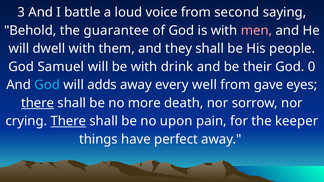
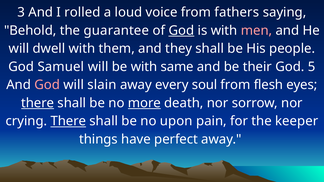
battle: battle -> rolled (82, 12)
second: second -> fathers (237, 12)
God underline: none -> present (181, 31)
drink: drink -> same (177, 67)
0: 0 -> 5 (312, 67)
God colour: light blue -> pink (47, 85)
adds: adds -> slain (102, 85)
well: well -> soul (205, 85)
gave: gave -> flesh (268, 85)
more underline: none -> present (144, 103)
